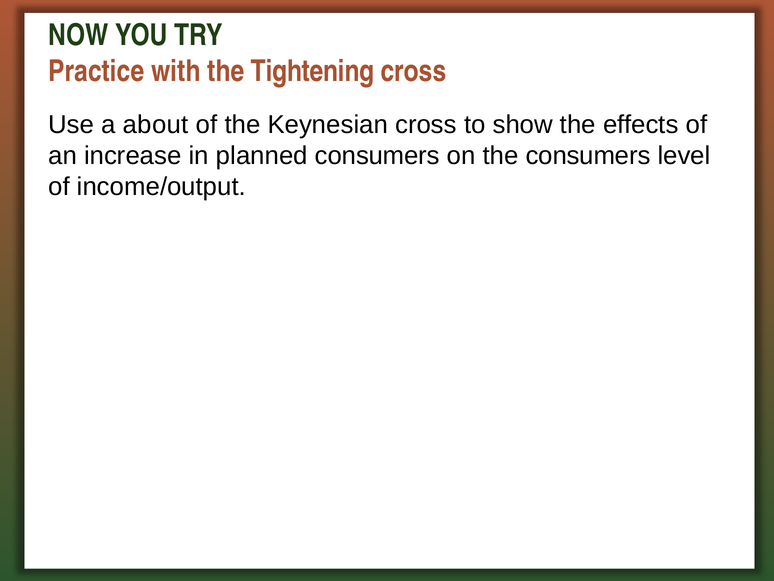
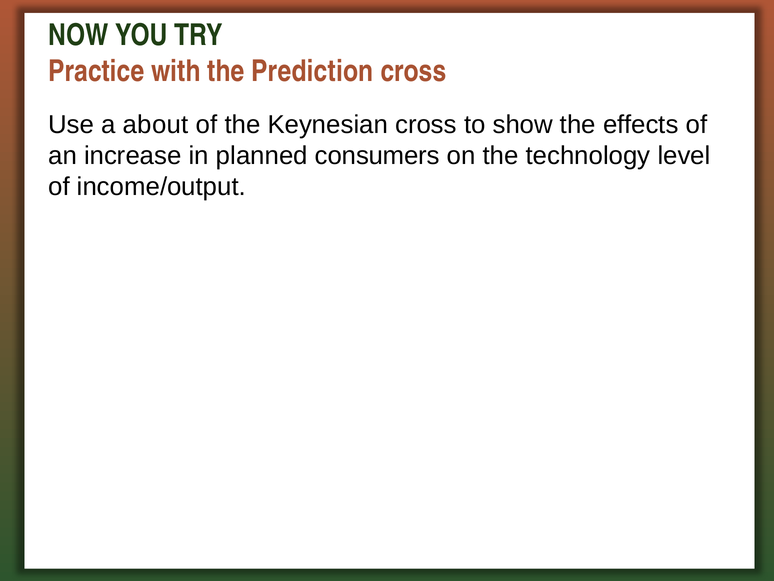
Tightening: Tightening -> Prediction (312, 71)
the consumers: consumers -> technology (588, 155)
